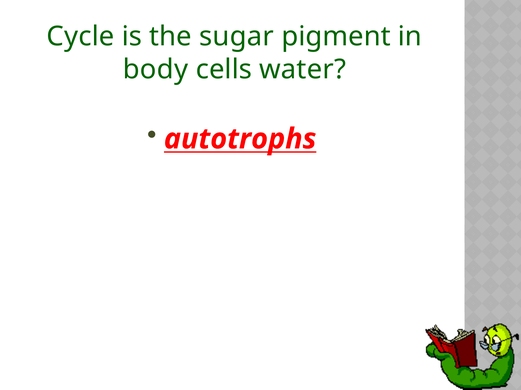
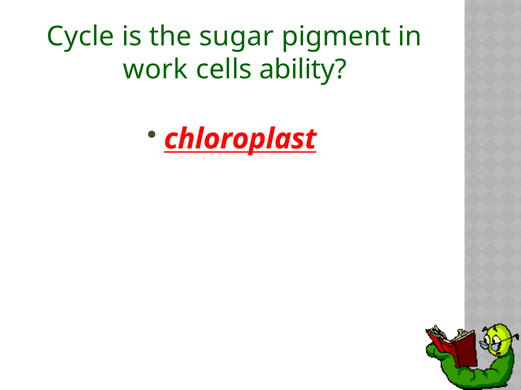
body: body -> work (155, 70)
water: water -> ability (303, 70)
autotrophs: autotrophs -> chloroplast (240, 139)
